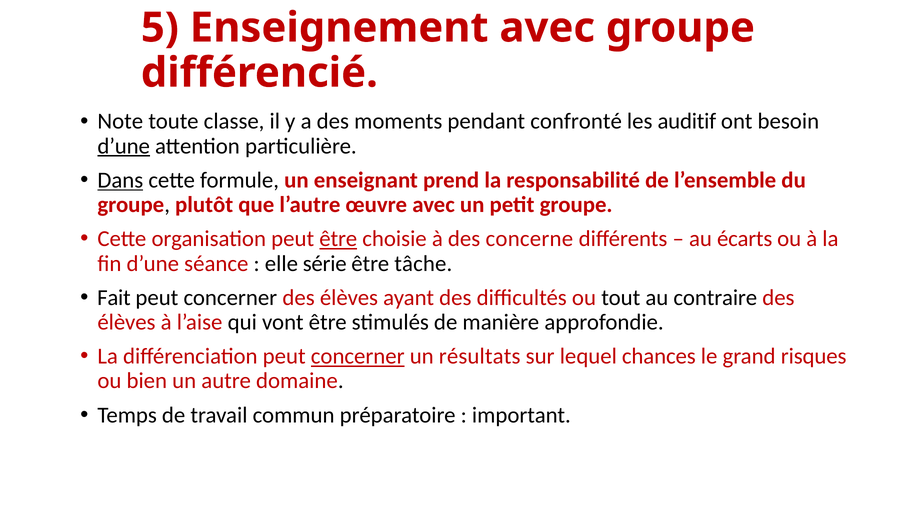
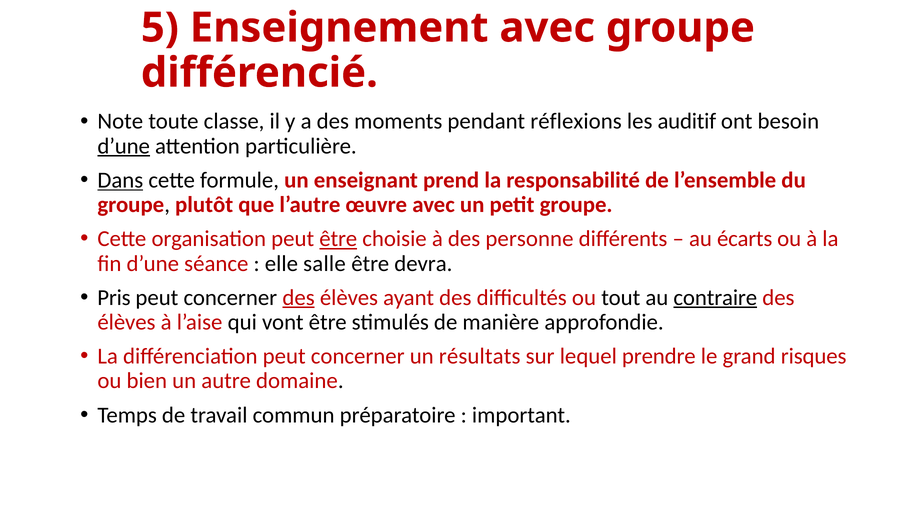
confronté: confronté -> réflexions (576, 122)
concerne: concerne -> personne (529, 239)
série: série -> salle (324, 264)
tâche: tâche -> devra (423, 264)
Fait: Fait -> Pris (114, 298)
des underline: none -> present (299, 298)
contraire underline: none -> present (715, 298)
concerner underline: present -> none (358, 357)
chances: chances -> prendre (659, 357)
